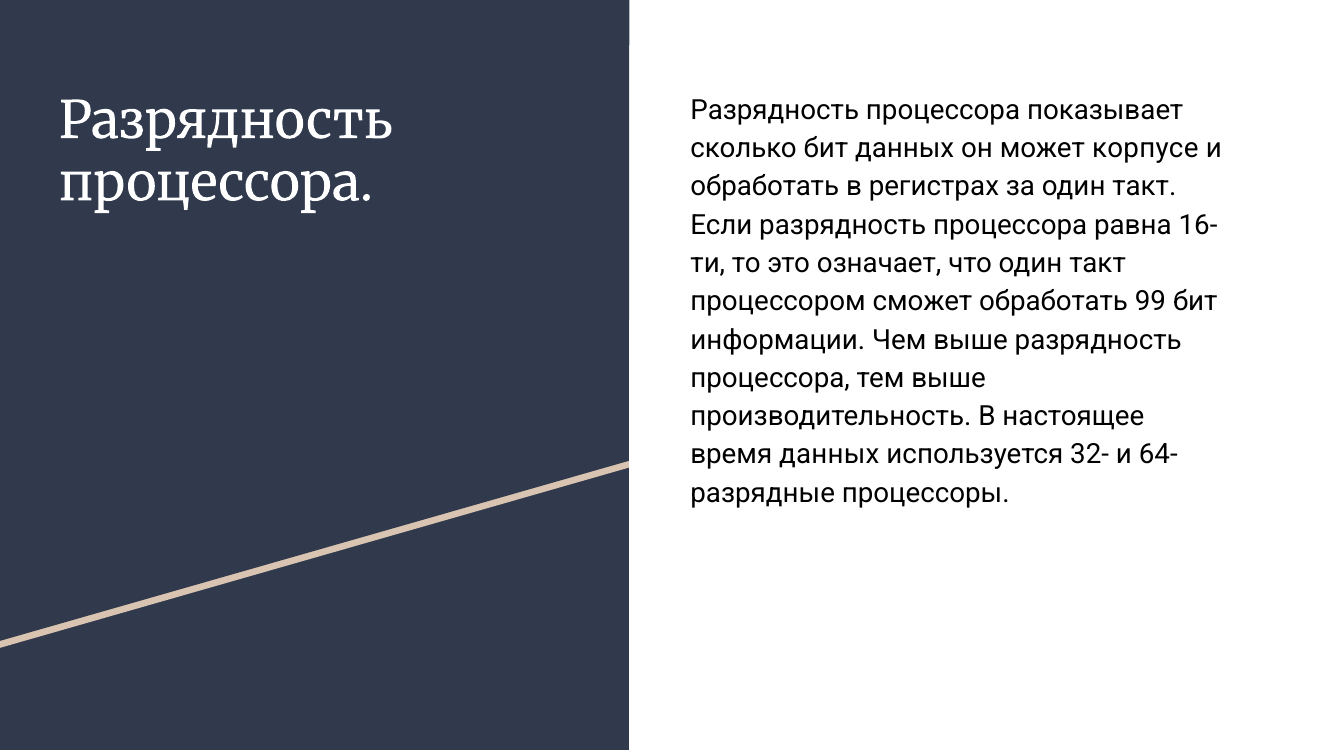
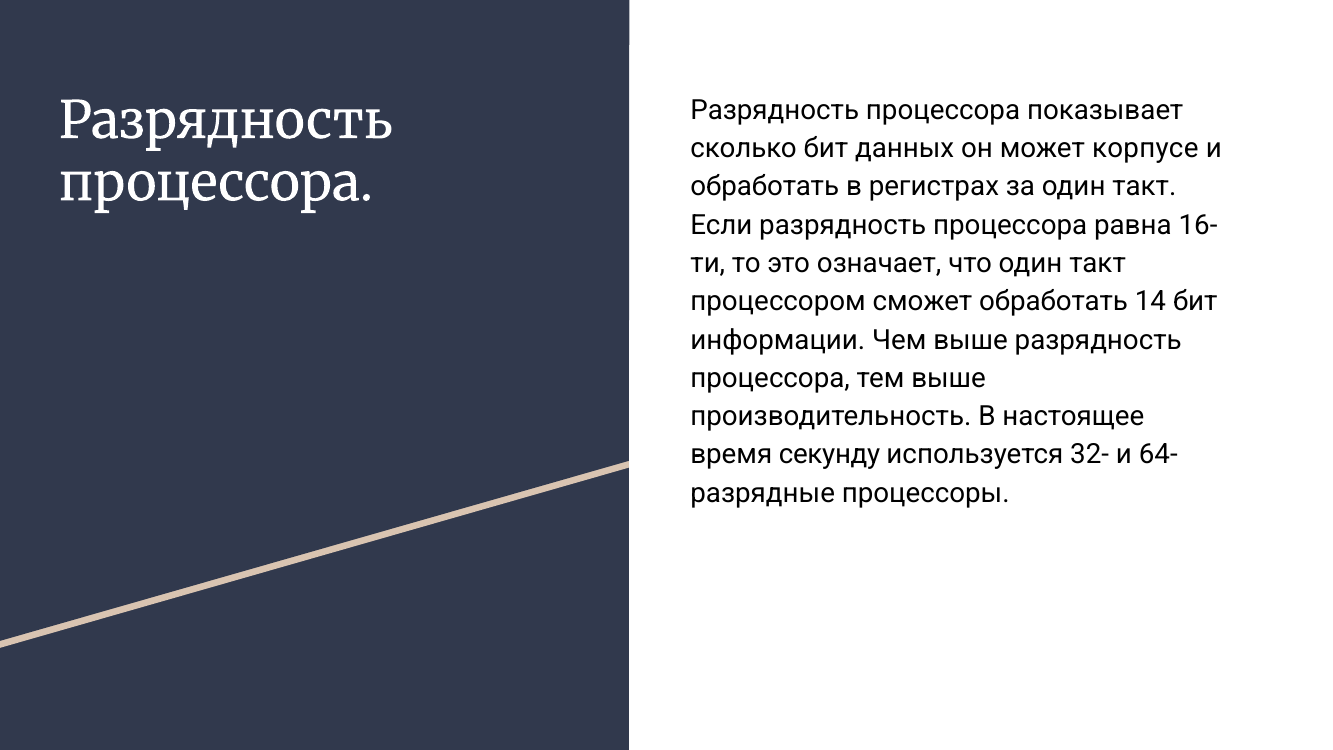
99: 99 -> 14 (1150, 301)
время данных: данных -> секунду (830, 455)
